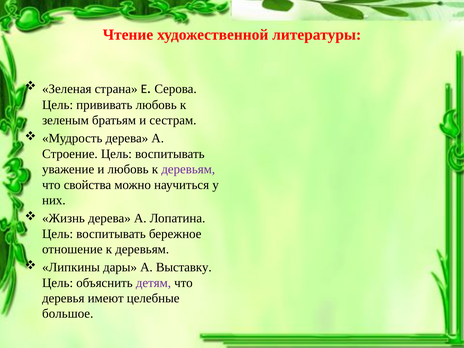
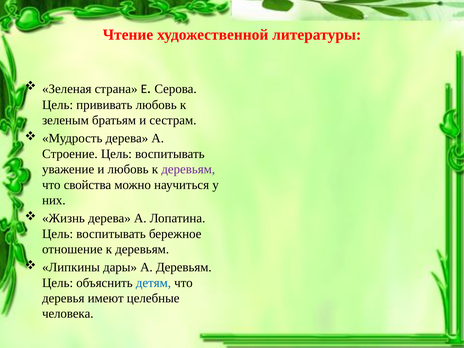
А Выставку: Выставку -> Деревьям (184, 267)
детям colour: purple -> blue (153, 283)
большое: большое -> человека (68, 314)
